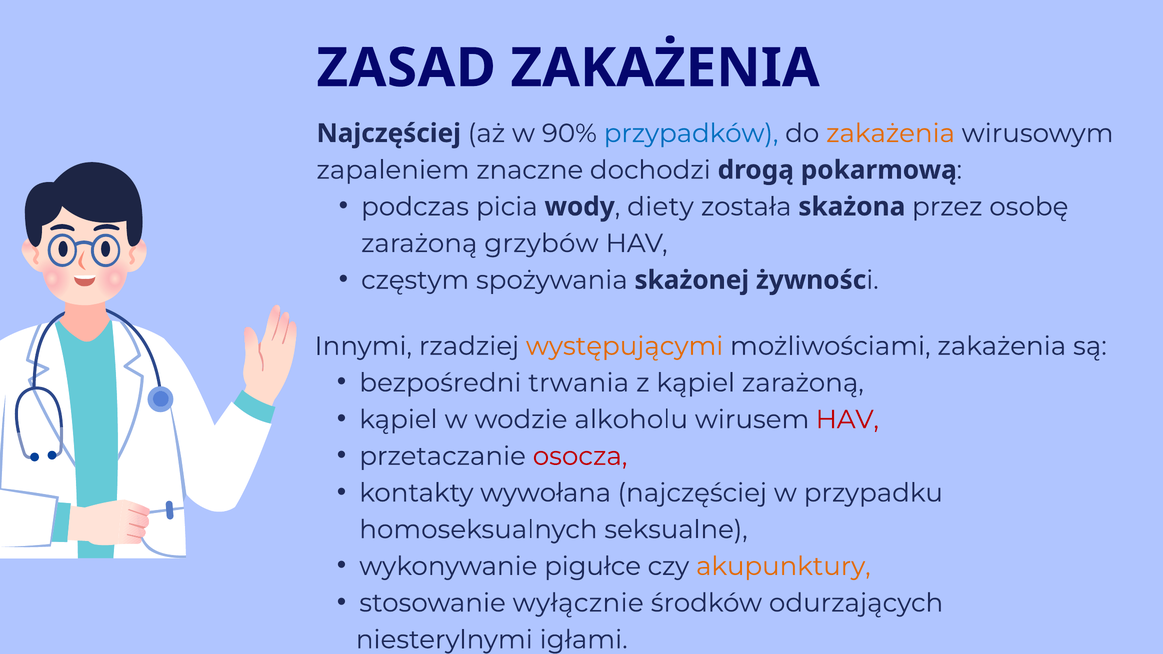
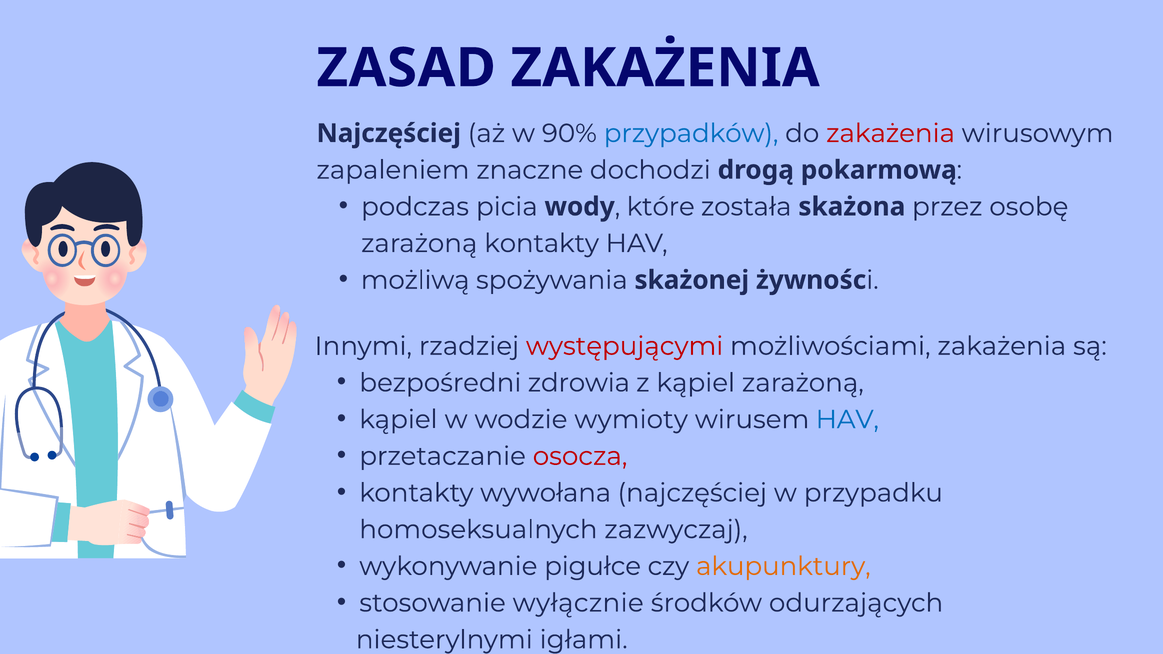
zakażenia colour: orange -> red (891, 133)
diety: diety -> które (661, 207)
zarażoną grzybów: grzybów -> kontakty (542, 244)
częstym: częstym -> możliwą (415, 280)
występującymi colour: orange -> red (625, 346)
trwania: trwania -> zdrowia (579, 383)
alkoholu: alkoholu -> wymioty (631, 420)
HAV colour: red -> blue (847, 420)
seksualne: seksualne -> zazwyczaj (676, 530)
